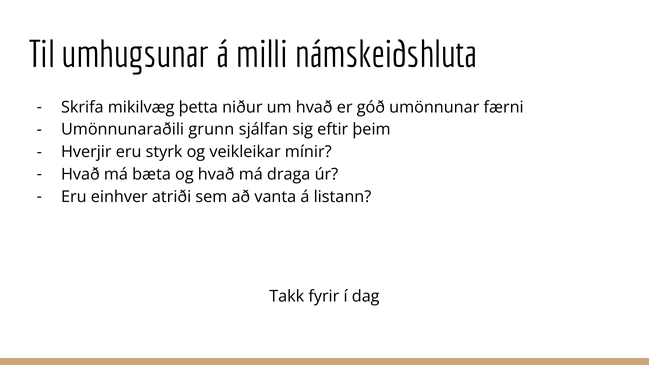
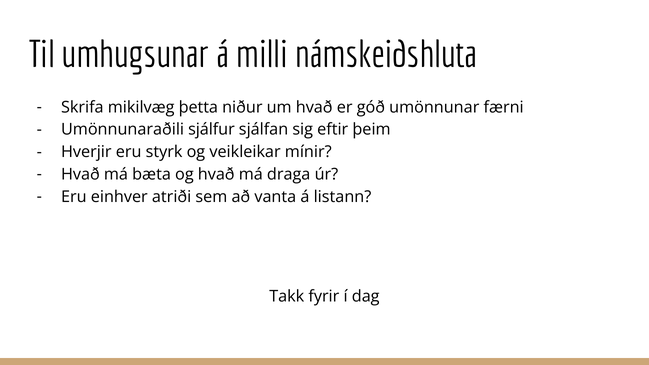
grunn: grunn -> sjálfur (211, 130)
